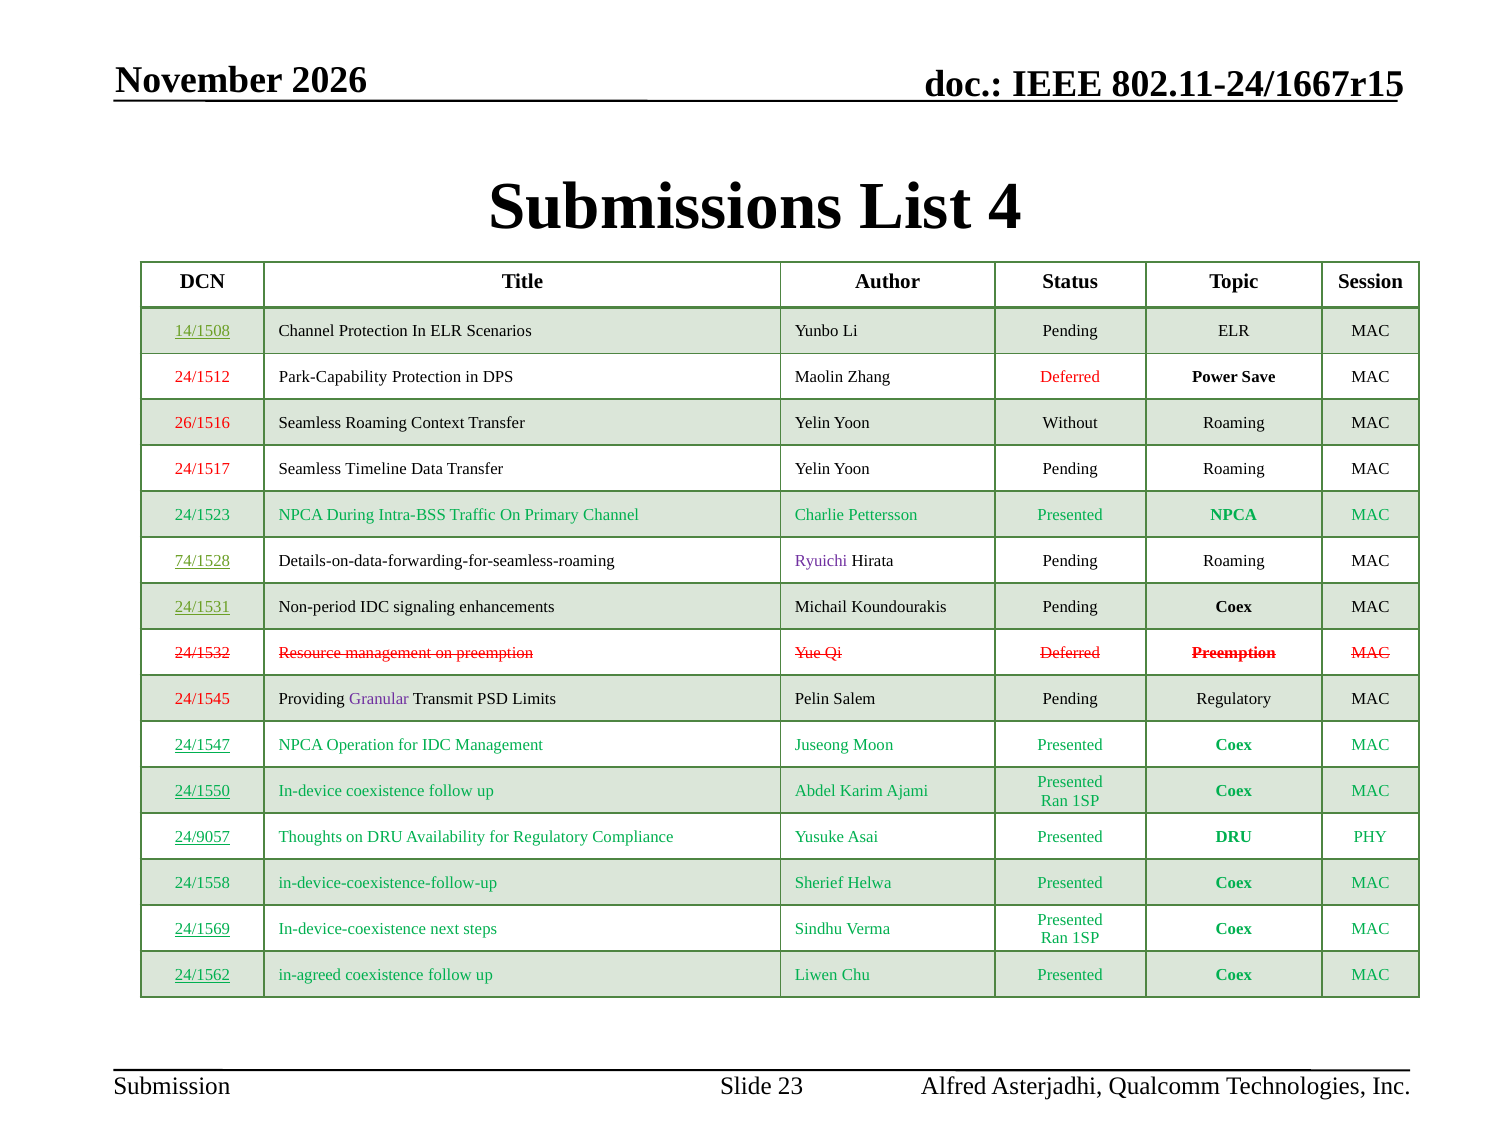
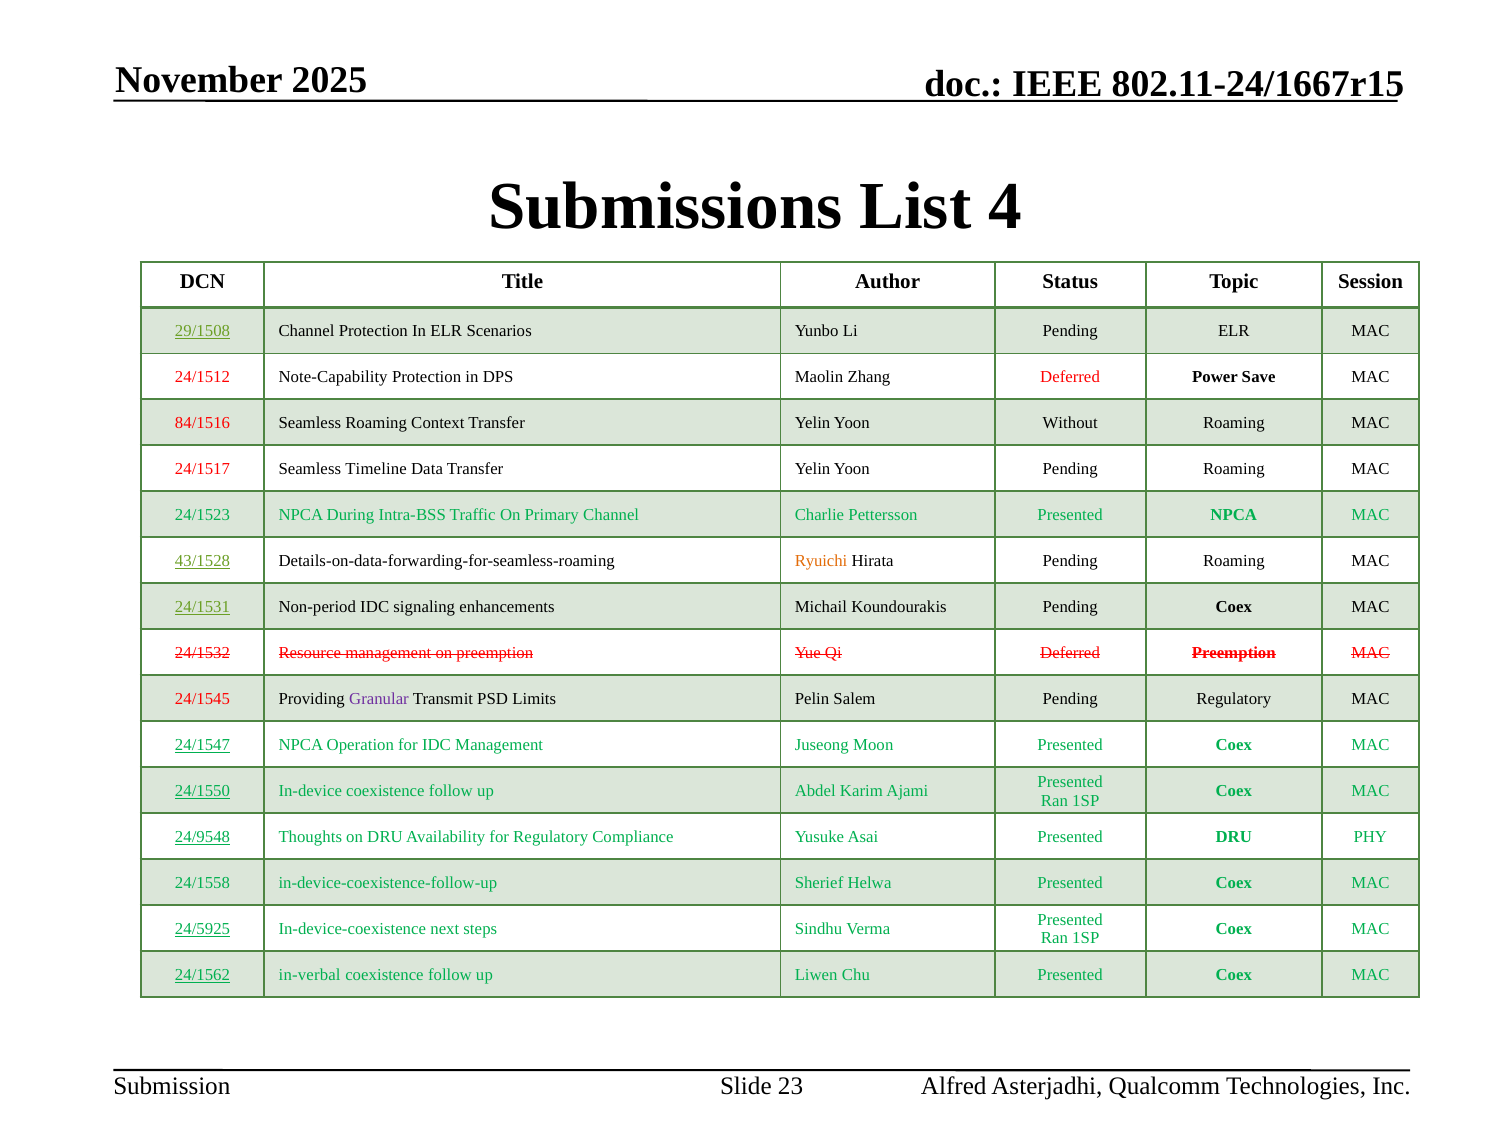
2026: 2026 -> 2025 (329, 80)
14/1508: 14/1508 -> 29/1508 (203, 331)
Park-Capability: Park-Capability -> Note-Capability (333, 378)
26/1516: 26/1516 -> 84/1516 (203, 423)
74/1528: 74/1528 -> 43/1528 (203, 561)
Ryuichi colour: purple -> orange (821, 561)
24/9057: 24/9057 -> 24/9548 (203, 837)
24/1569: 24/1569 -> 24/5925 (203, 929)
in-agreed: in-agreed -> in-verbal (310, 975)
